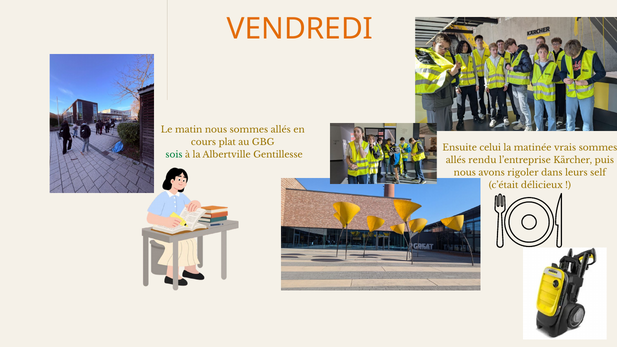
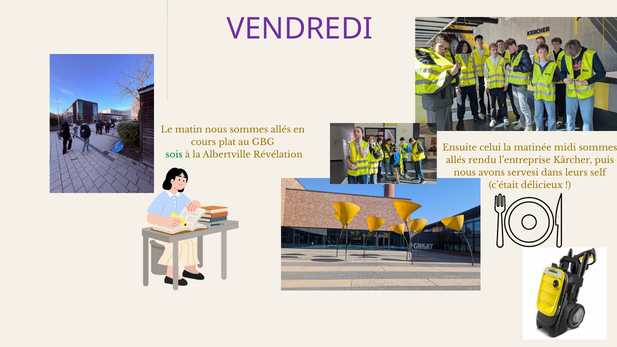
VENDREDI colour: orange -> purple (300, 29)
vrais: vrais -> midi (565, 148)
Gentillesse: Gentillesse -> Révélation (278, 155)
rigoler: rigoler -> servesi (523, 173)
